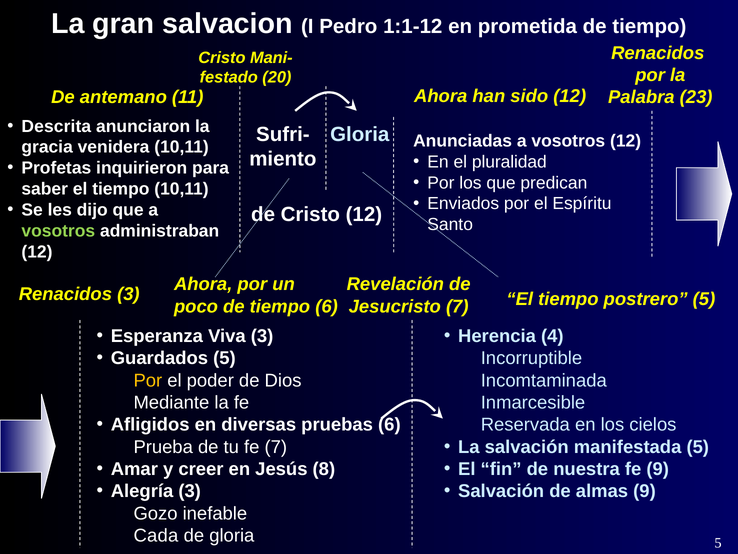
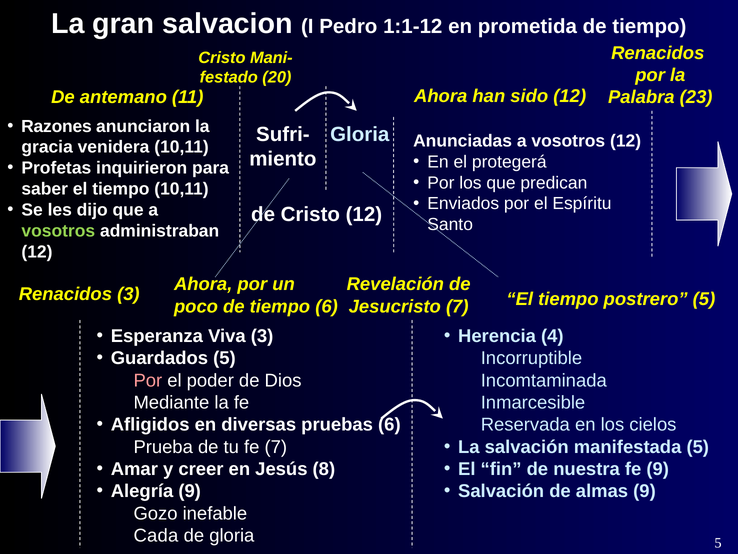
Descrita: Descrita -> Razones (56, 126)
pluralidad: pluralidad -> protegerá (509, 162)
Por colour: yellow -> pink (148, 380)
Alegría 3: 3 -> 9 (190, 491)
